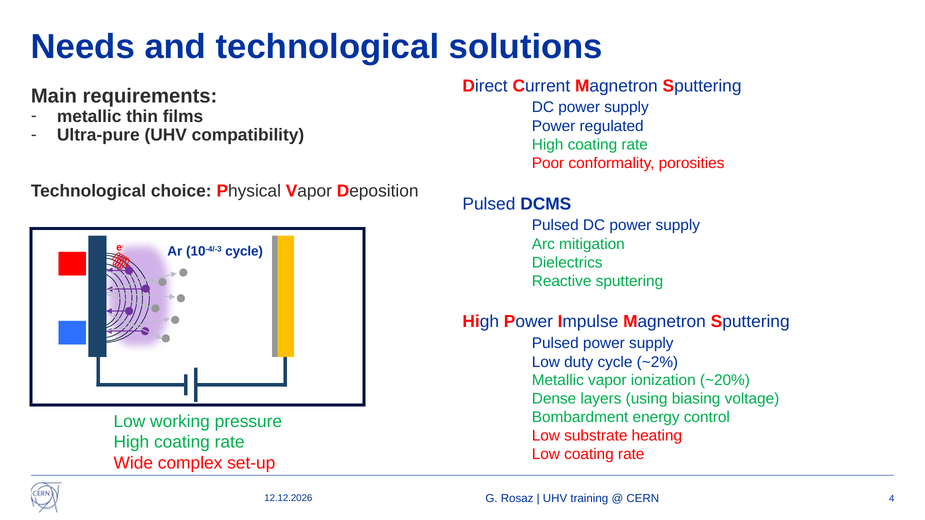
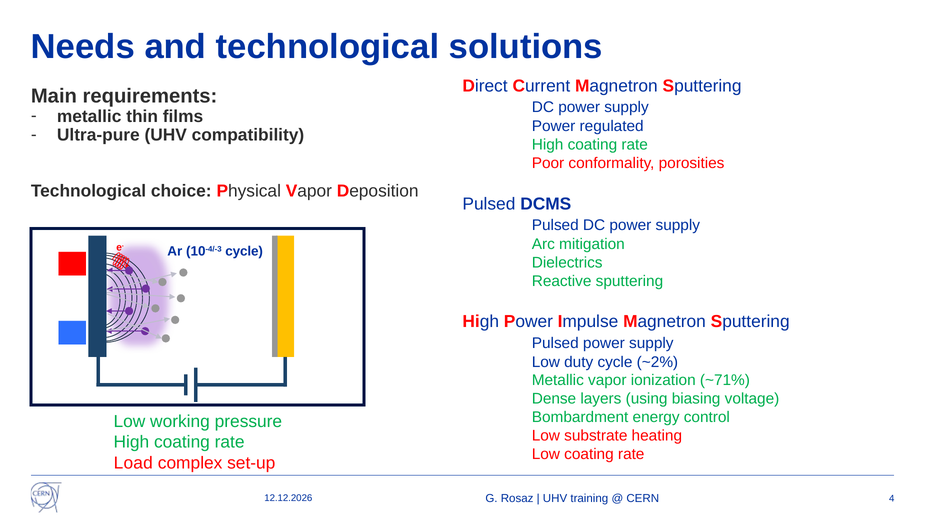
~20%: ~20% -> ~71% (725, 381)
Wide: Wide -> Load (133, 463)
